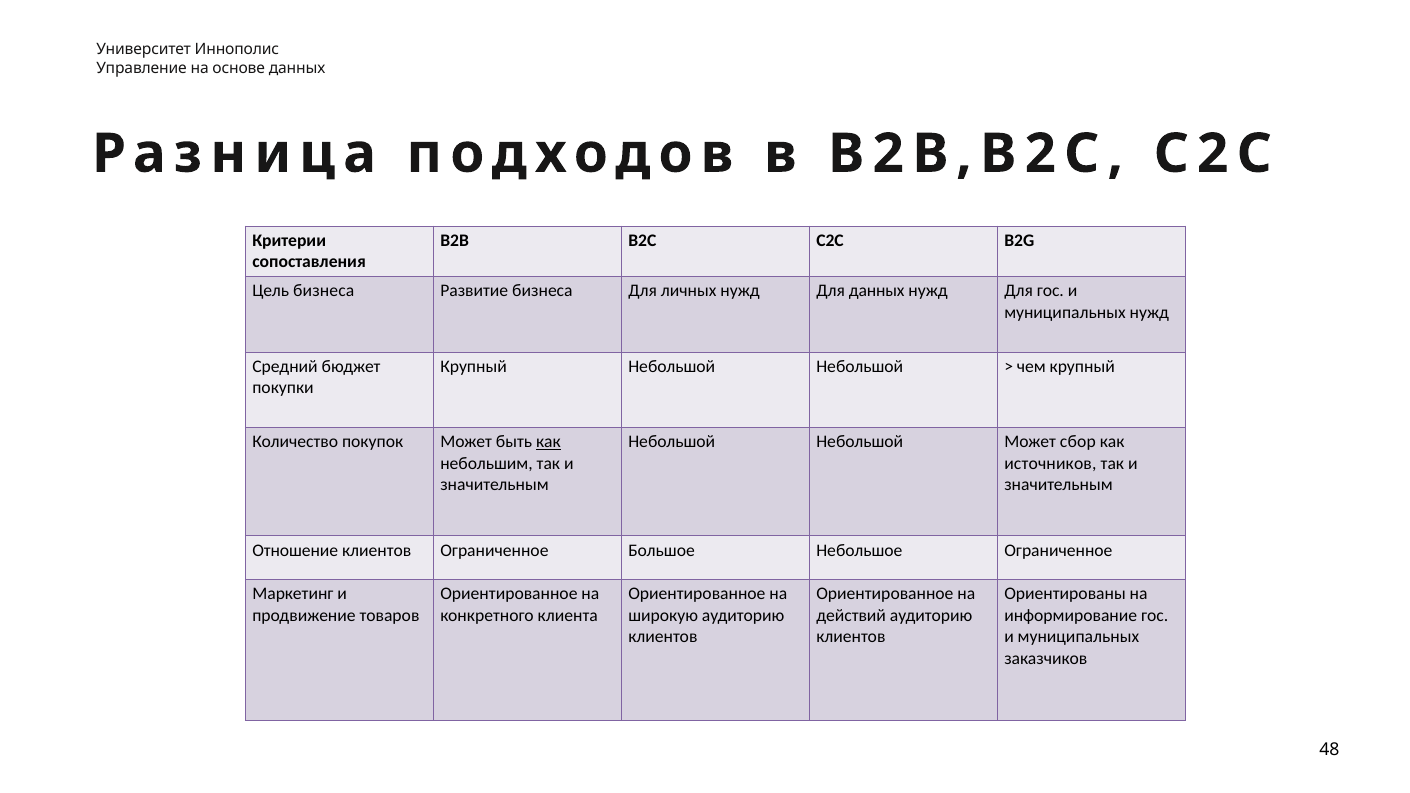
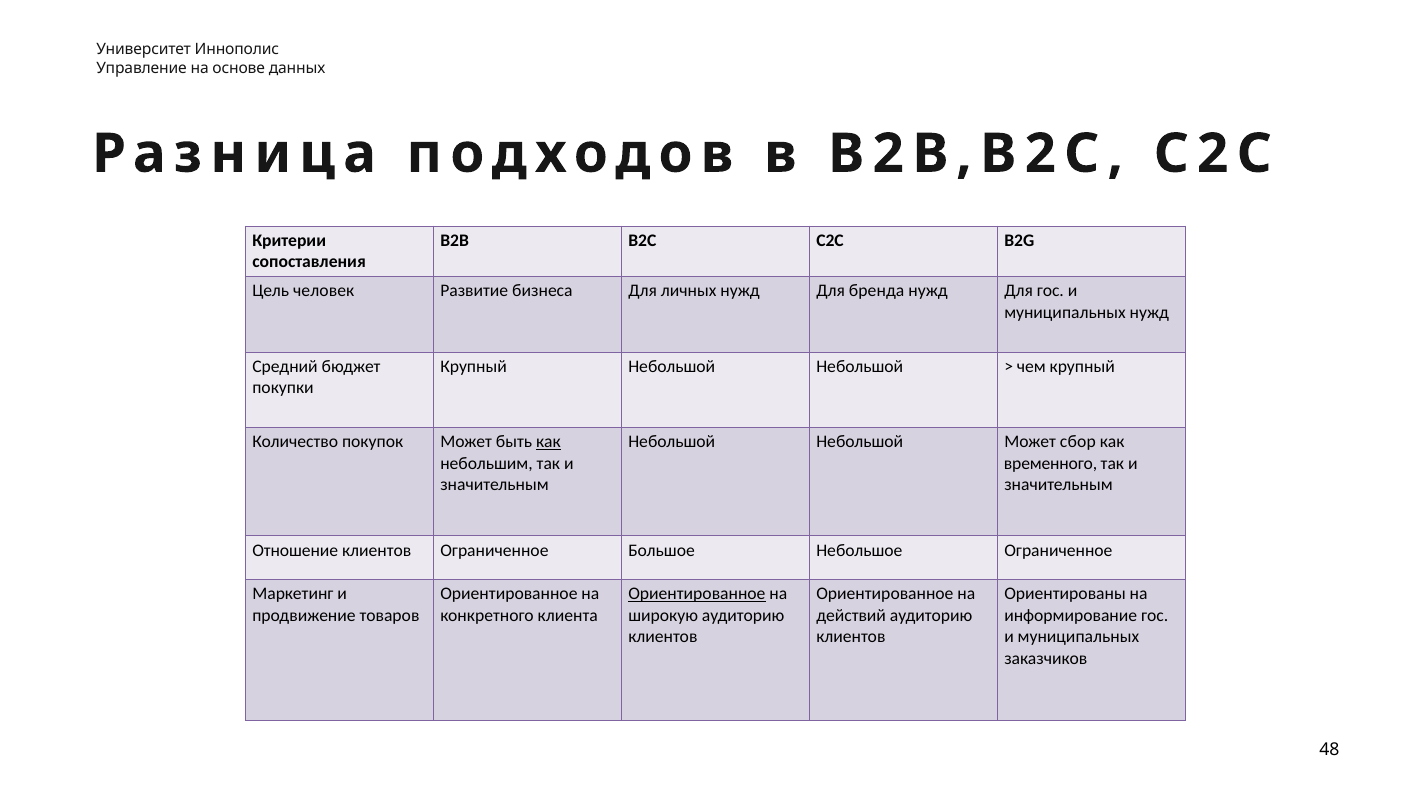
Цель бизнеса: бизнеса -> человек (324, 291)
Для данных: данных -> бренда (877, 291)
источников: источников -> временного (1051, 464)
Ориентированное underline: none -> present (697, 594)
